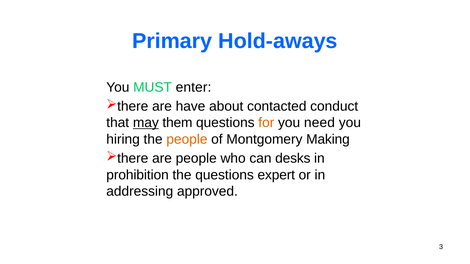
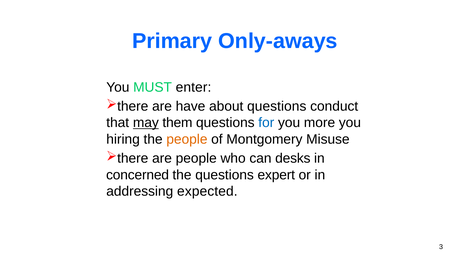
Hold-aways: Hold-aways -> Only-aways (278, 41)
about contacted: contacted -> questions (277, 107)
for colour: orange -> blue (266, 123)
need: need -> more (320, 123)
Making: Making -> Misuse (328, 139)
prohibition: prohibition -> concerned (138, 175)
approved: approved -> expected (207, 192)
